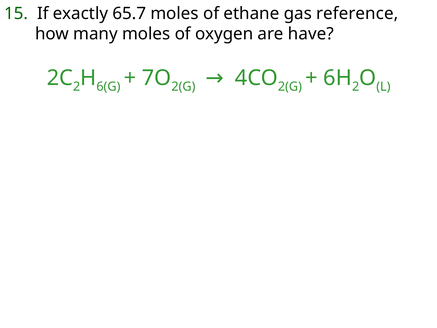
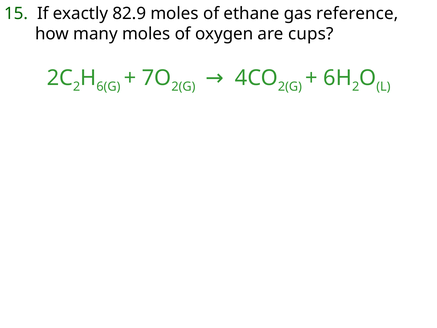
65.7: 65.7 -> 82.9 (129, 14)
have: have -> cups (311, 34)
